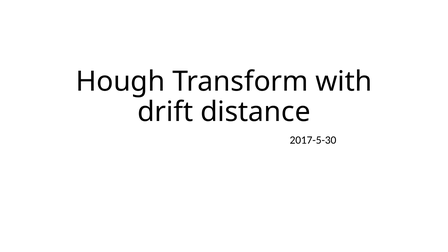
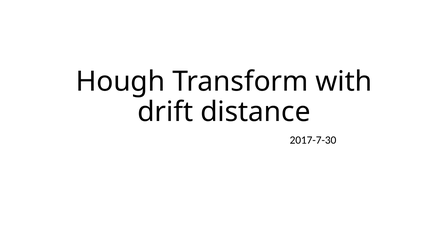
2017-5-30: 2017-5-30 -> 2017-7-30 (313, 140)
